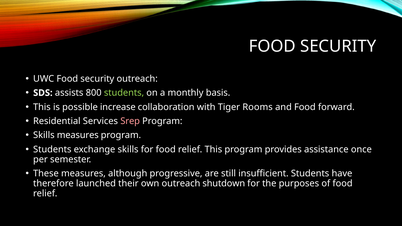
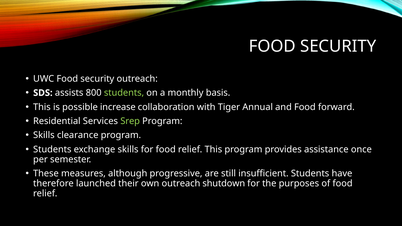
Rooms: Rooms -> Annual (258, 107)
Srep colour: pink -> light green (130, 121)
Skills measures: measures -> clearance (78, 135)
